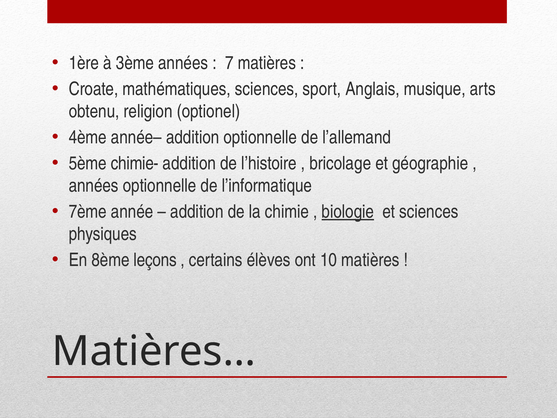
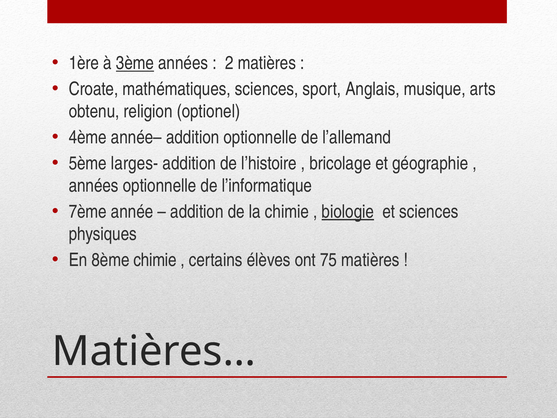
3ème underline: none -> present (135, 63)
7: 7 -> 2 (229, 63)
chimie-: chimie- -> larges- (135, 163)
8ème leçons: leçons -> chimie (155, 260)
10: 10 -> 75 (329, 260)
